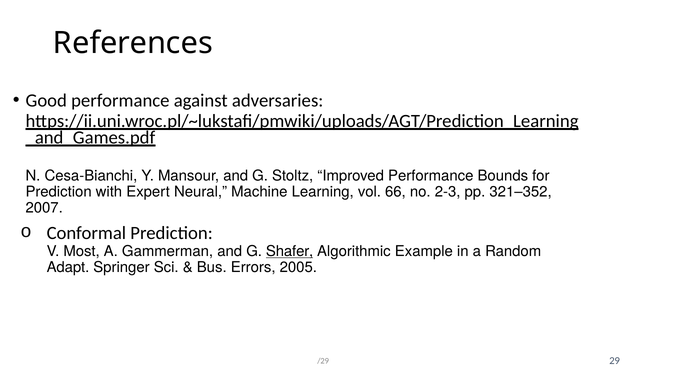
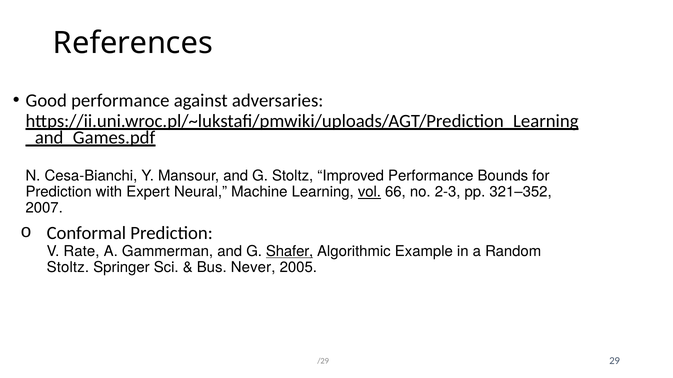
vol underline: none -> present (369, 192)
Most: Most -> Rate (81, 252)
Adapt: Adapt -> Stoltz (68, 268)
Errors: Errors -> Never (253, 268)
